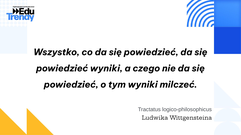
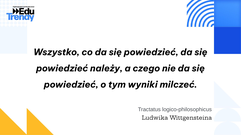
powiedzieć wyniki: wyniki -> należy (106, 69)
